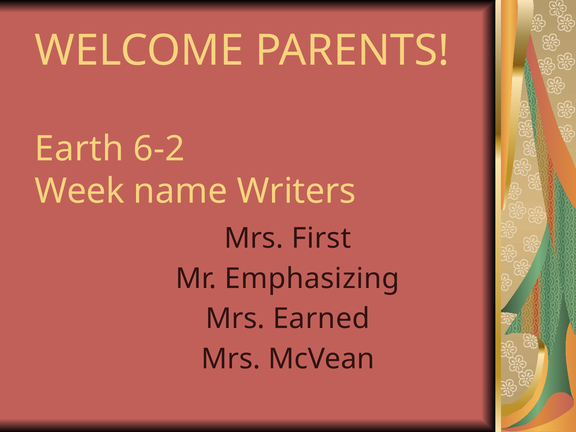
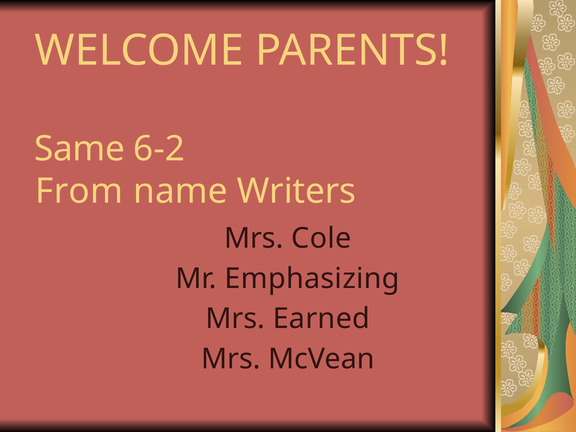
Earth: Earth -> Same (80, 149)
Week: Week -> From (79, 191)
First: First -> Cole (321, 238)
